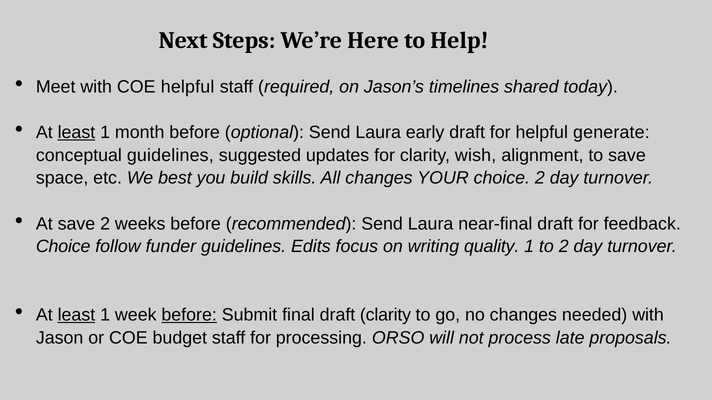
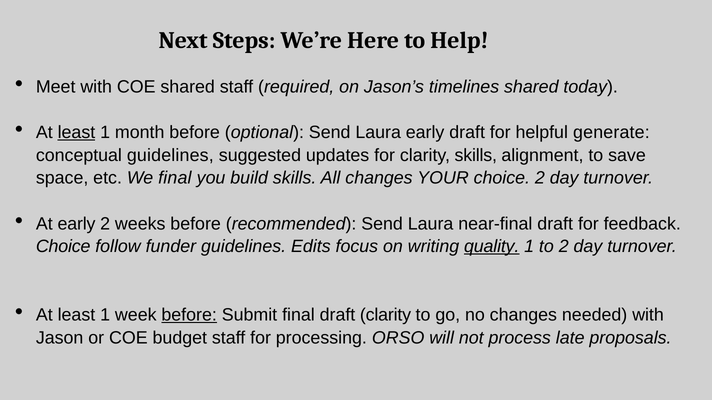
COE helpful: helpful -> shared (188, 87)
clarity wish: wish -> skills (476, 155)
We best: best -> final (175, 178)
At save: save -> early (77, 224)
quality underline: none -> present (492, 247)
least underline: present -> none (76, 315)
